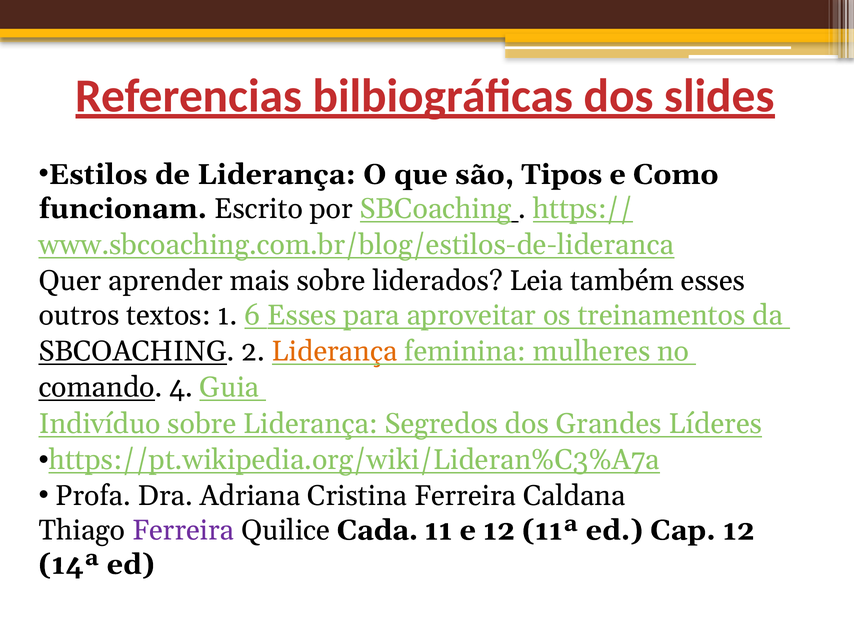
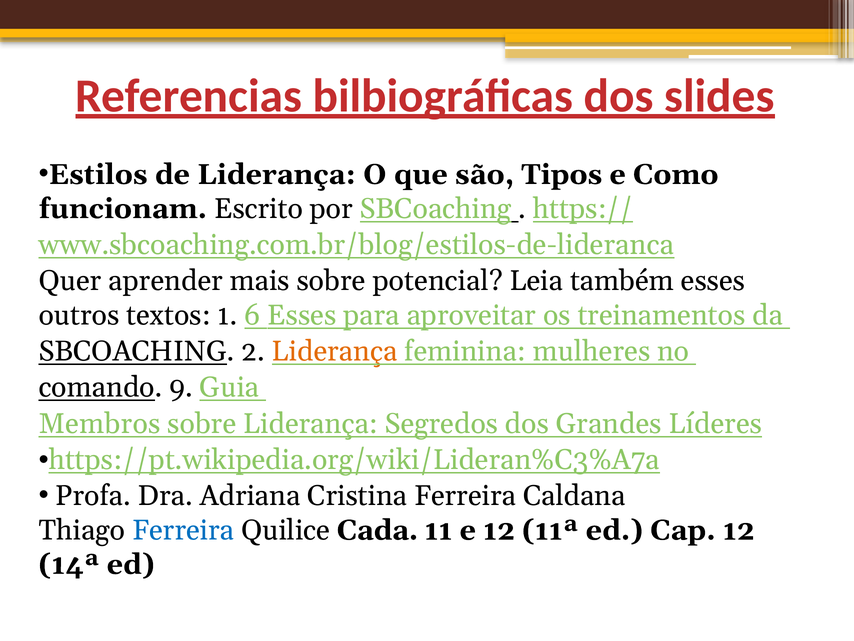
liderados: liderados -> potencial (438, 281)
4: 4 -> 9 (181, 387)
Indivíduo: Indivíduo -> Membros (100, 423)
Ferreira colour: purple -> blue (183, 530)
